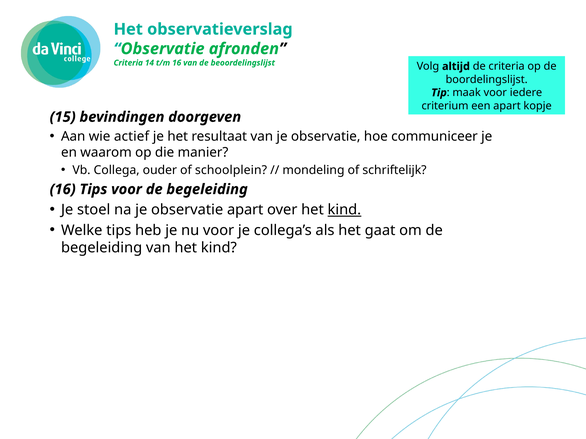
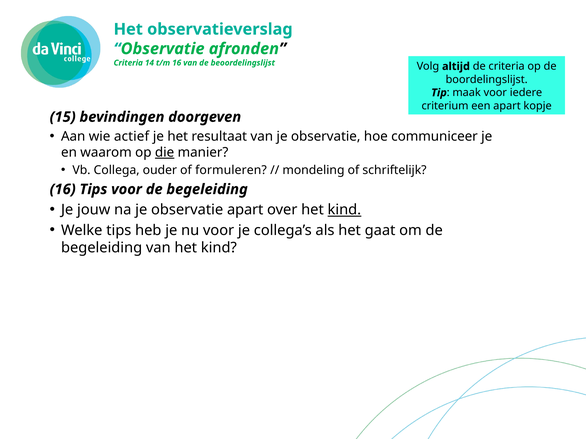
die underline: none -> present (165, 153)
schoolplein: schoolplein -> formuleren (231, 170)
stoel: stoel -> jouw (94, 210)
